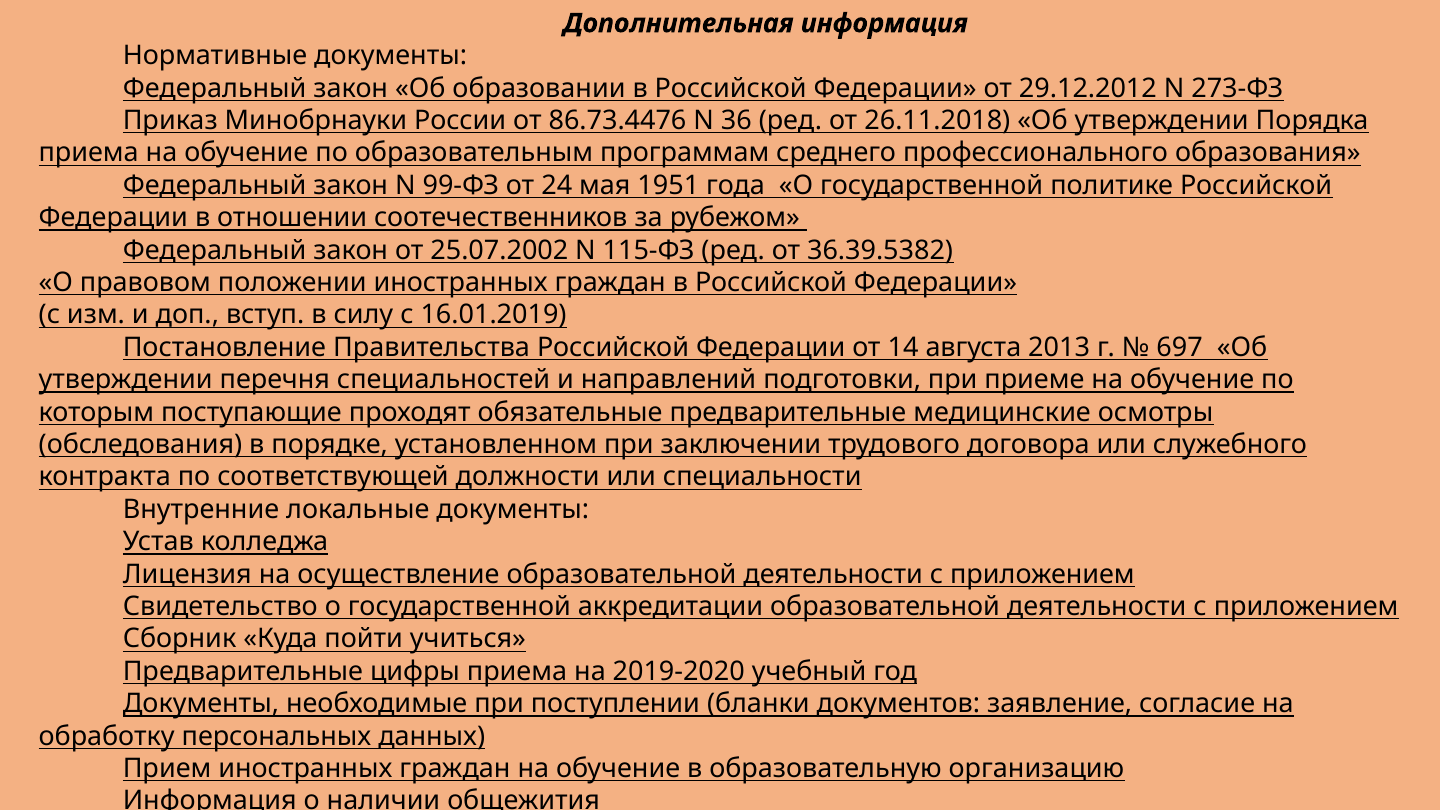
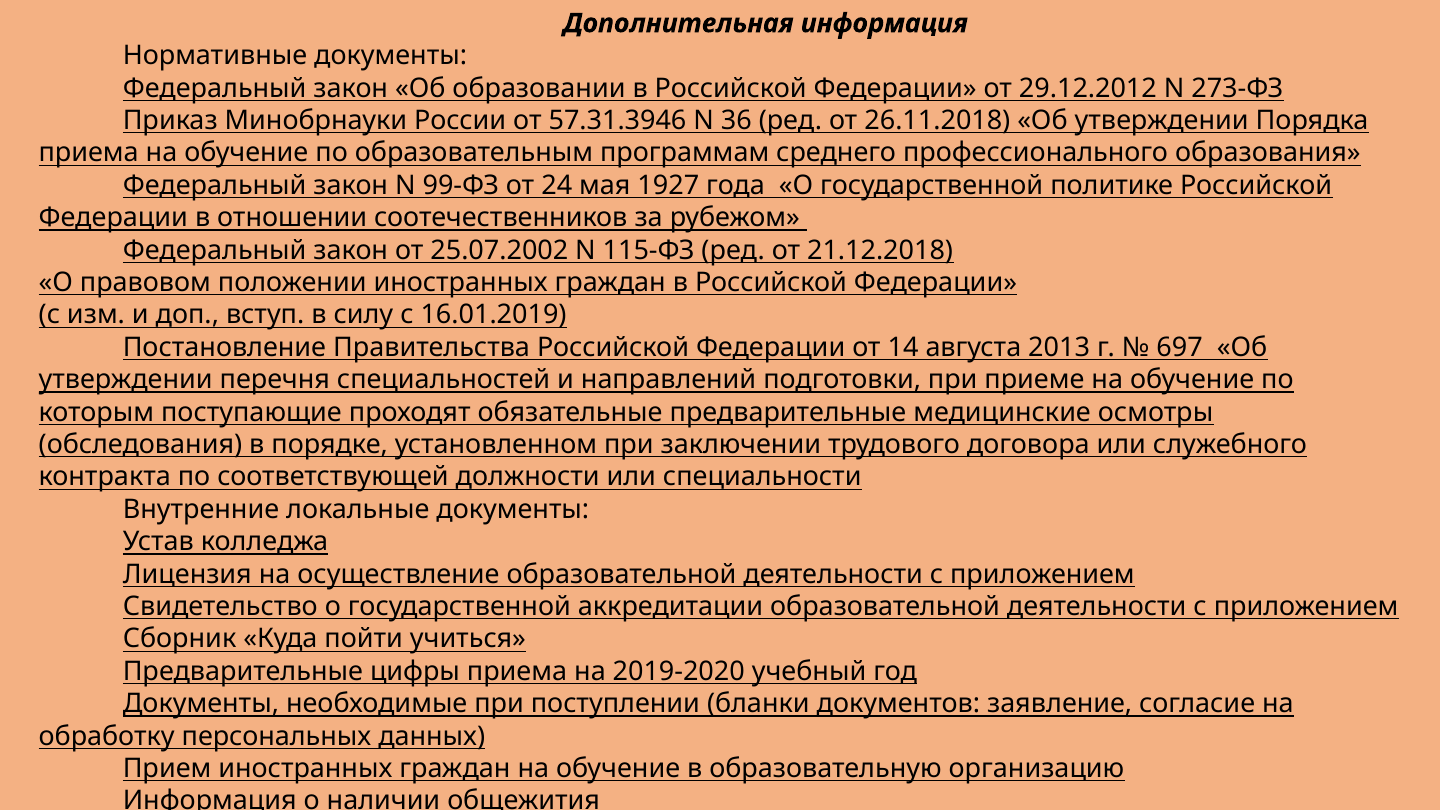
86.73.4476: 86.73.4476 -> 57.31.3946 (618, 121)
1951: 1951 -> 1927 (668, 185)
36.39.5382: 36.39.5382 -> 21.12.2018 (880, 250)
